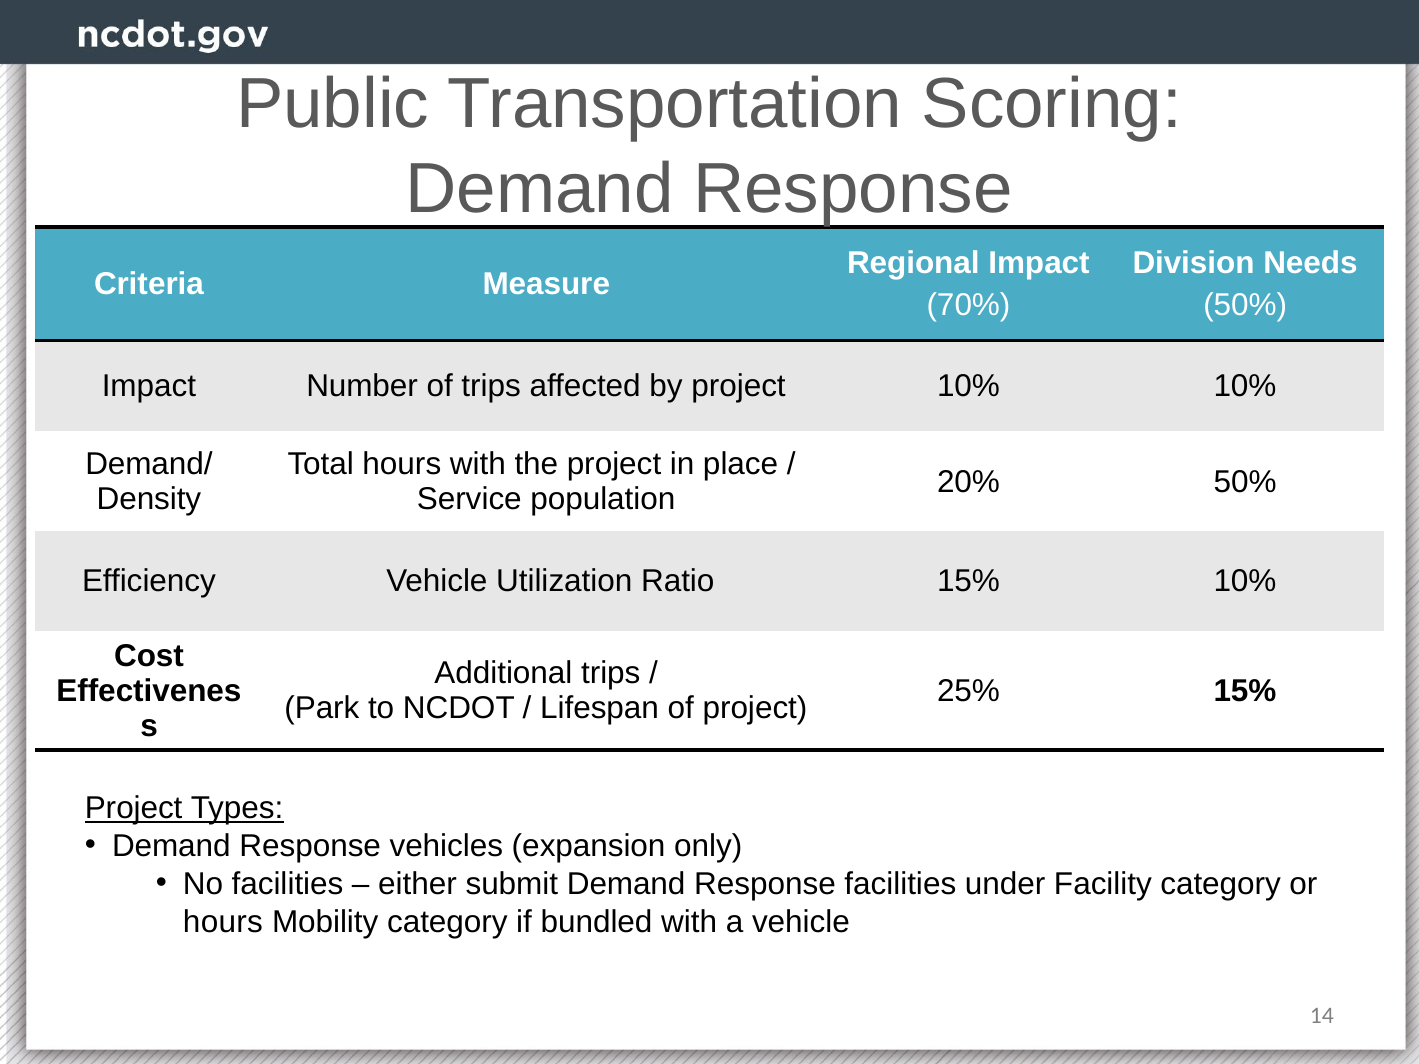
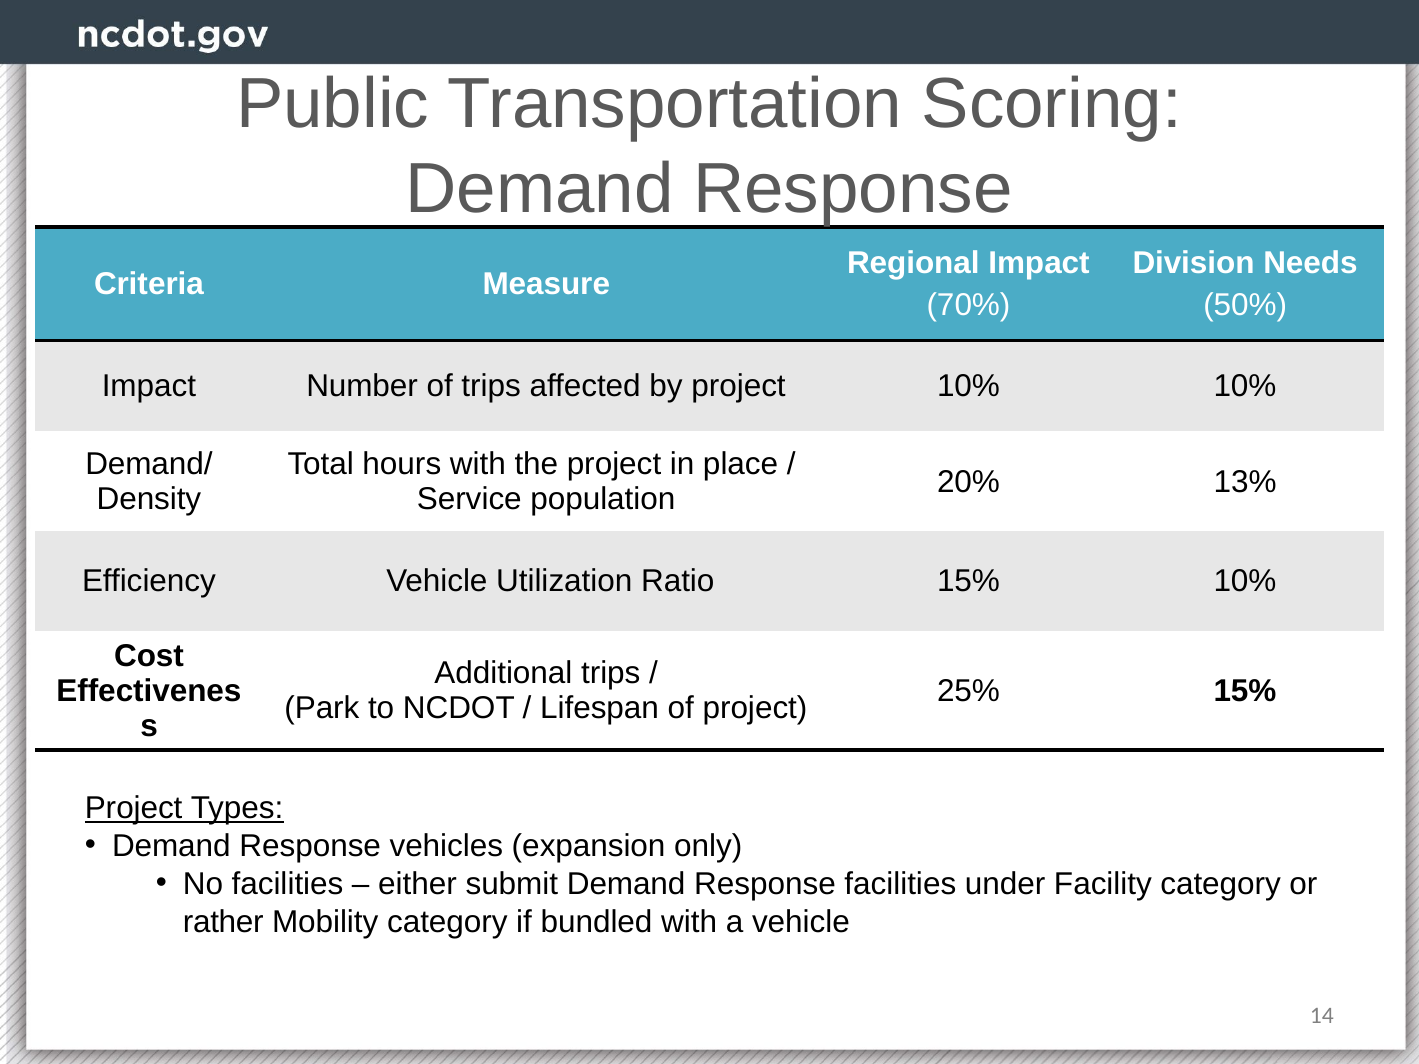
20% 50%: 50% -> 13% (1245, 482)
hours: hours -> rather (223, 922)
